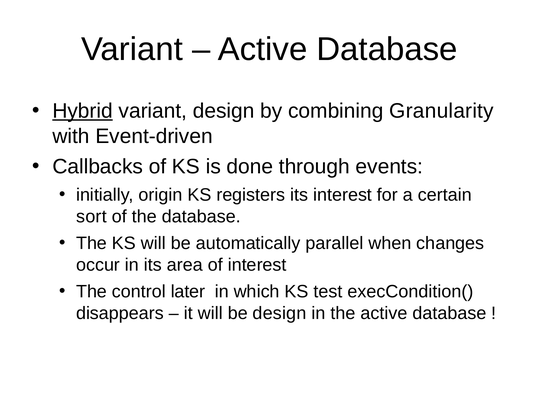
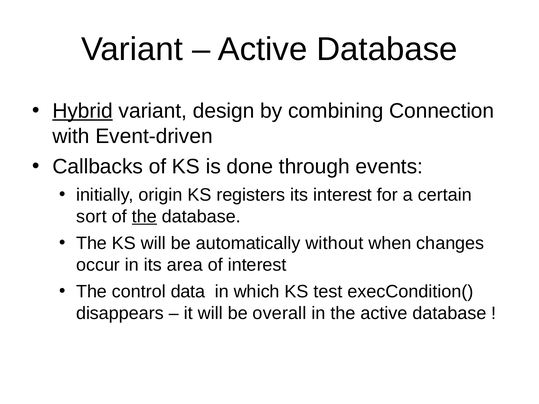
Granularity: Granularity -> Connection (442, 111)
the underline: none -> present (144, 217)
parallel: parallel -> without (334, 243)
later: later -> data (188, 292)
be design: design -> overall (280, 313)
